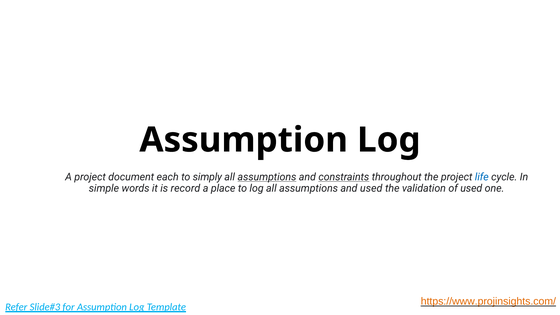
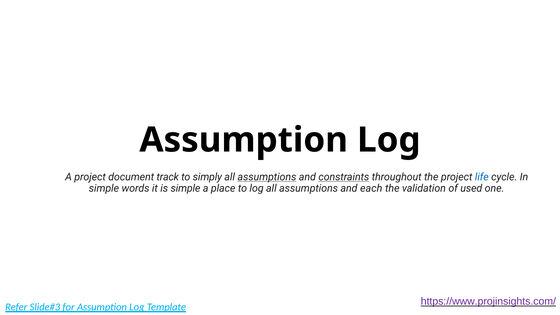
each: each -> track (168, 177)
is record: record -> simple (186, 188)
and used: used -> each (371, 188)
https://www.projinsights.com/ colour: orange -> purple (488, 301)
